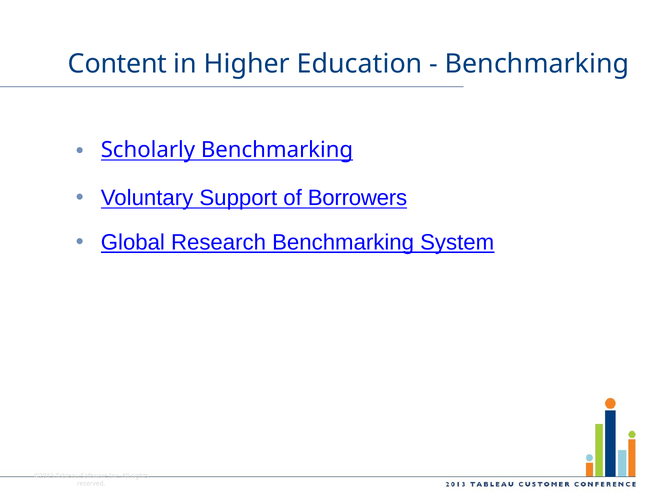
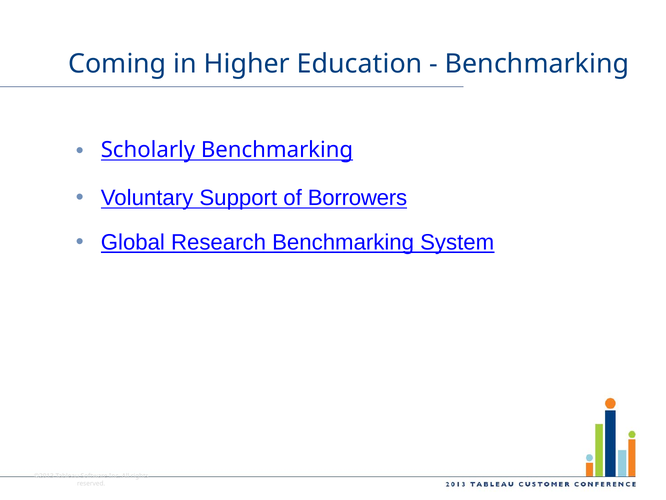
Content: Content -> Coming (117, 64)
